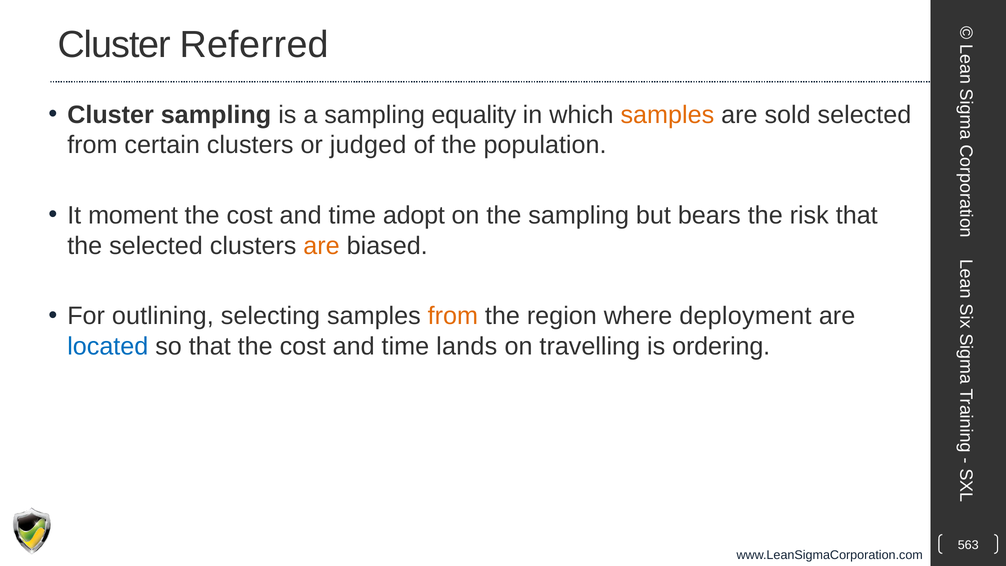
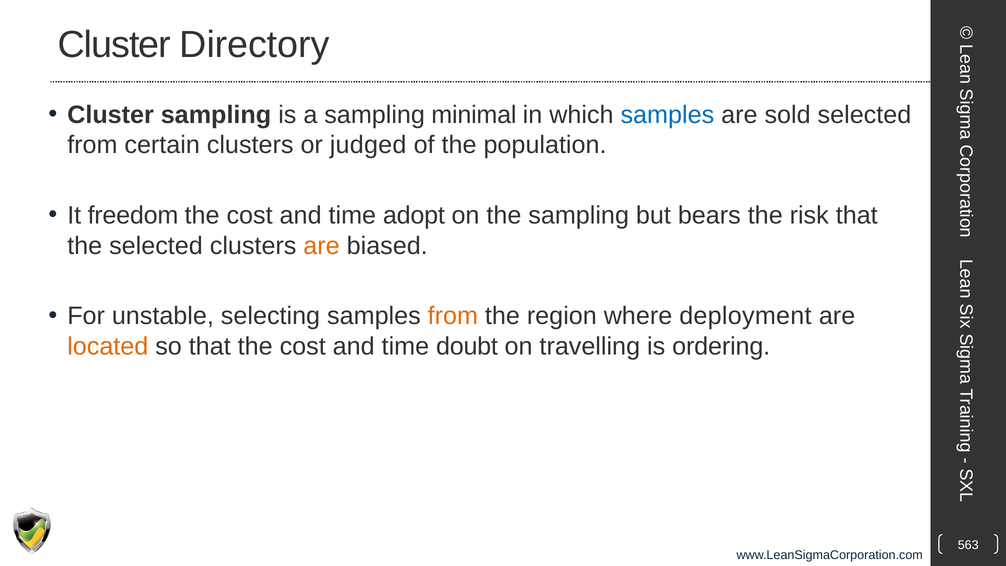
Referred: Referred -> Directory (254, 45)
equality: equality -> minimal (474, 115)
samples colour: orange -> blue (667, 115)
moment: moment -> freedom (133, 216)
outlining: outlining -> unstable (163, 316)
located colour: blue -> orange (108, 346)
lands: lands -> doubt (467, 346)
